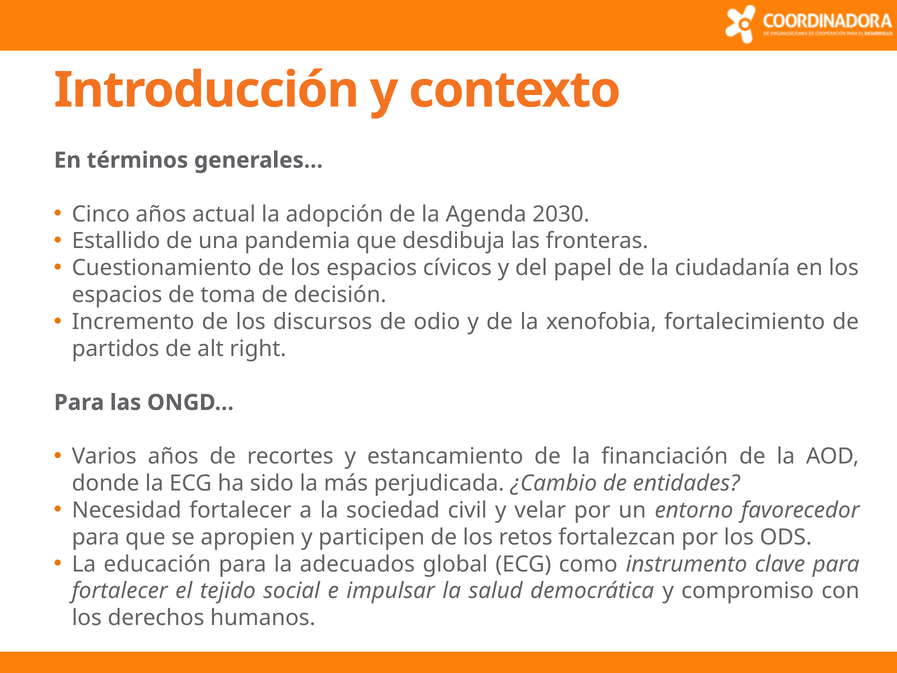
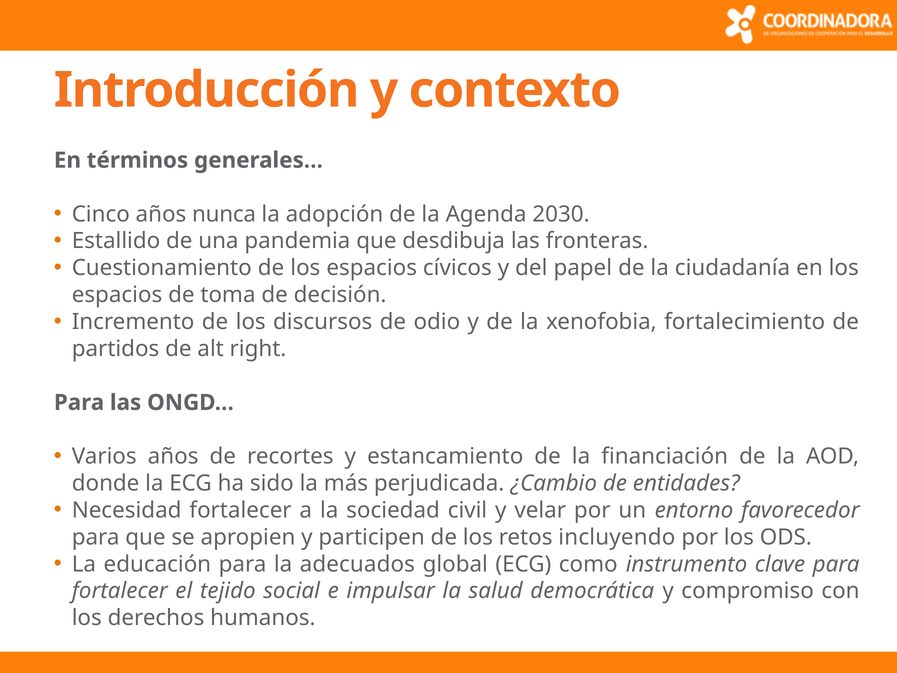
actual: actual -> nunca (224, 214)
fortalezcan: fortalezcan -> incluyendo (617, 537)
